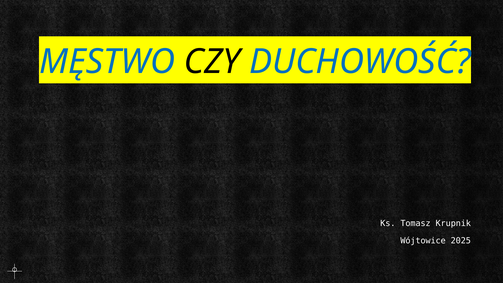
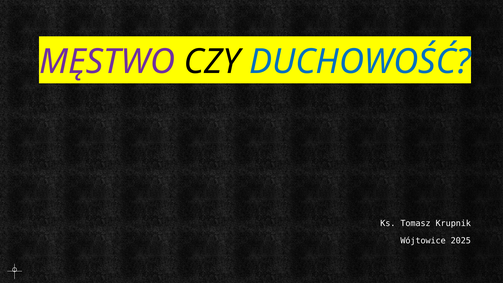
MĘSTWO colour: blue -> purple (107, 62)
